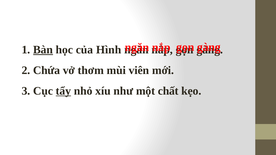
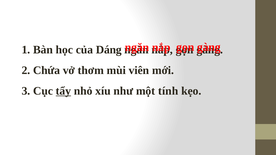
Bàn underline: present -> none (43, 50)
Hình: Hình -> Dáng (109, 50)
chất: chất -> tính (168, 91)
